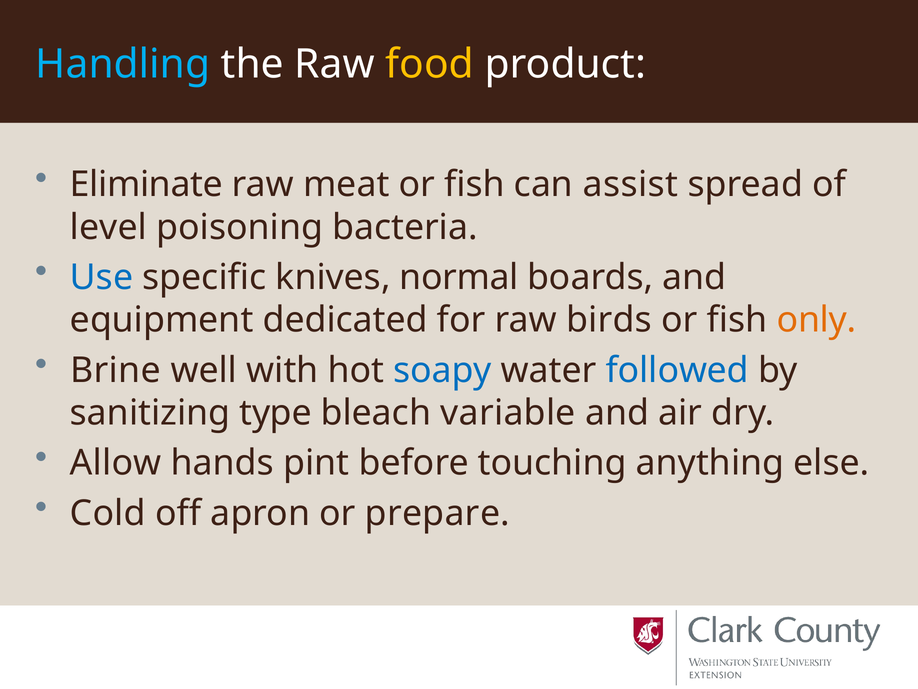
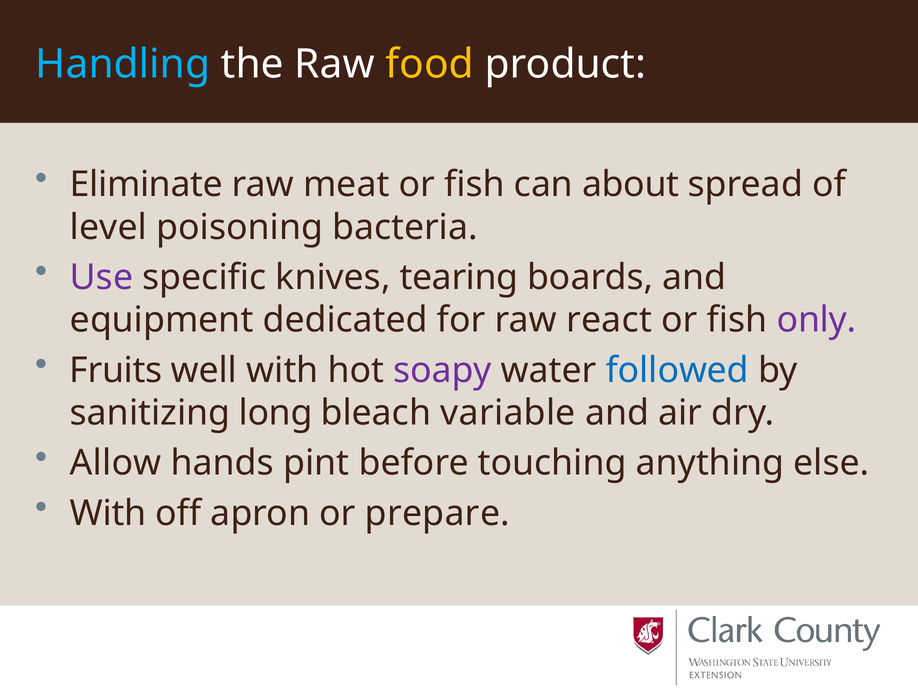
assist: assist -> about (631, 184)
Use colour: blue -> purple (102, 277)
normal: normal -> tearing (459, 277)
birds: birds -> react (609, 320)
only colour: orange -> purple (816, 320)
Brine: Brine -> Fruits (116, 370)
soapy colour: blue -> purple (443, 370)
type: type -> long (276, 413)
Cold: Cold -> With (108, 513)
